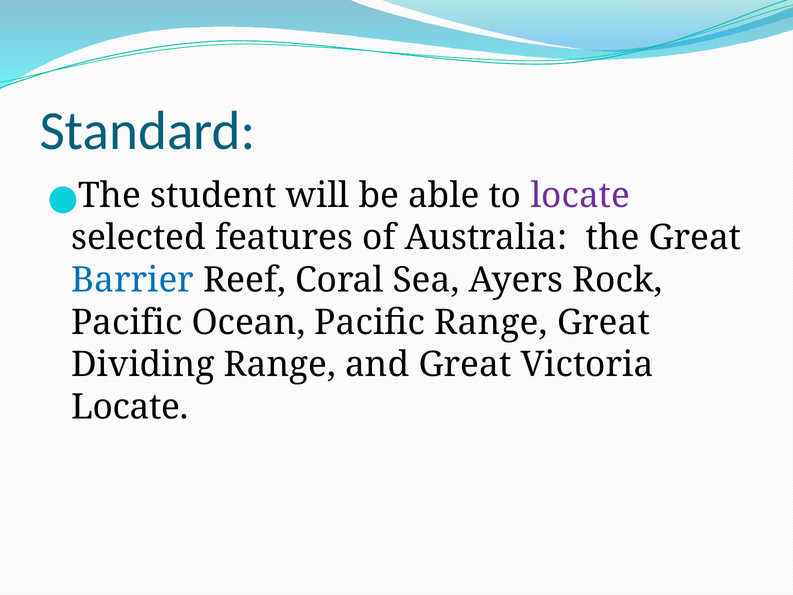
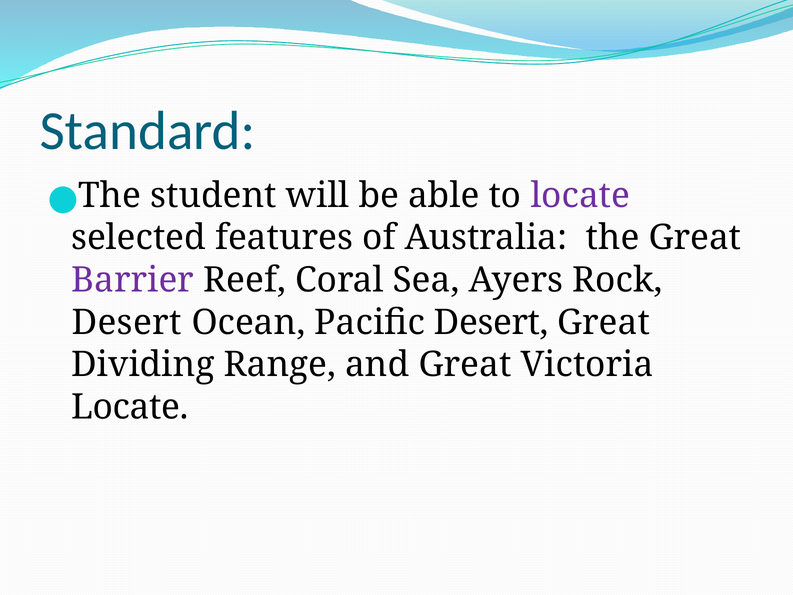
Barrier colour: blue -> purple (133, 280)
Pacific: Pacific -> Desert (127, 322)
Pacific Range: Range -> Desert (491, 322)
